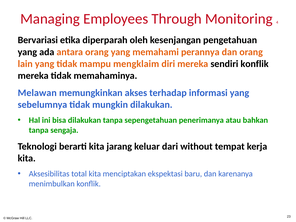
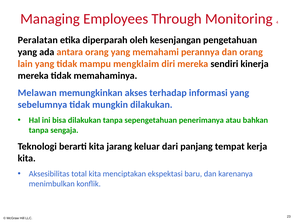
Bervariasi: Bervariasi -> Peralatan (38, 40)
sendiri konflik: konflik -> kinerja (255, 64)
without: without -> panjang (197, 146)
